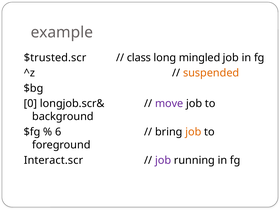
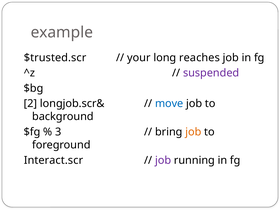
class: class -> your (139, 58)
mingled: mingled -> reaches (199, 58)
suspended colour: orange -> purple (211, 73)
0: 0 -> 2 (30, 104)
move colour: purple -> blue (169, 104)
6: 6 -> 3 (58, 132)
